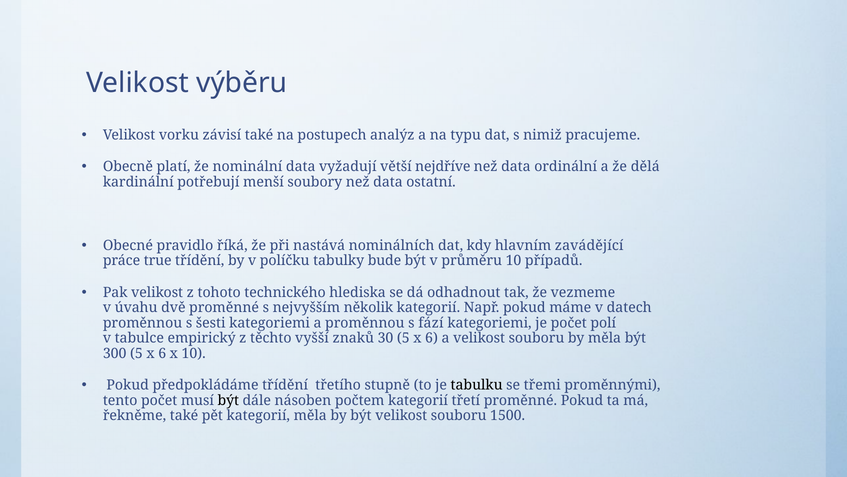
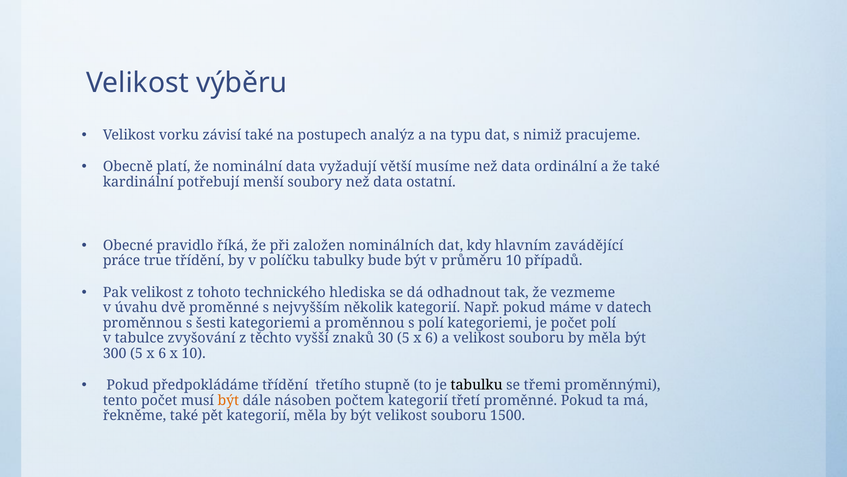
nejdříve: nejdříve -> musíme (443, 167)
že dělá: dělá -> také (645, 167)
nastává: nastává -> založen (319, 245)
s fází: fází -> polí (431, 323)
empirický: empirický -> zvyšování (202, 338)
být colour: black -> orange (228, 400)
